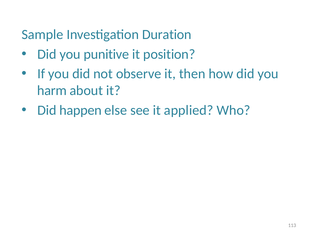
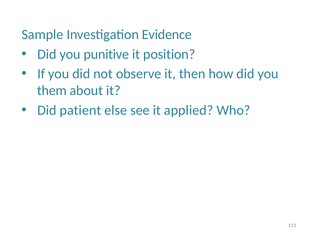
Duration: Duration -> Evidence (167, 35)
harm: harm -> them (52, 91)
happen: happen -> patient (80, 110)
